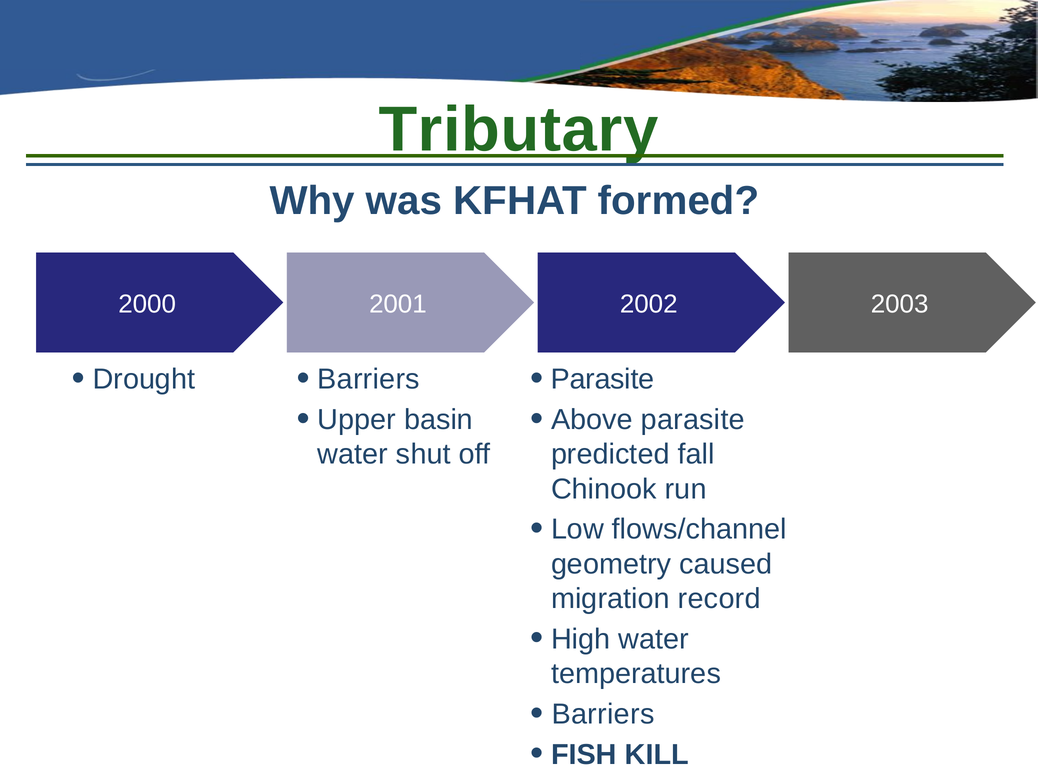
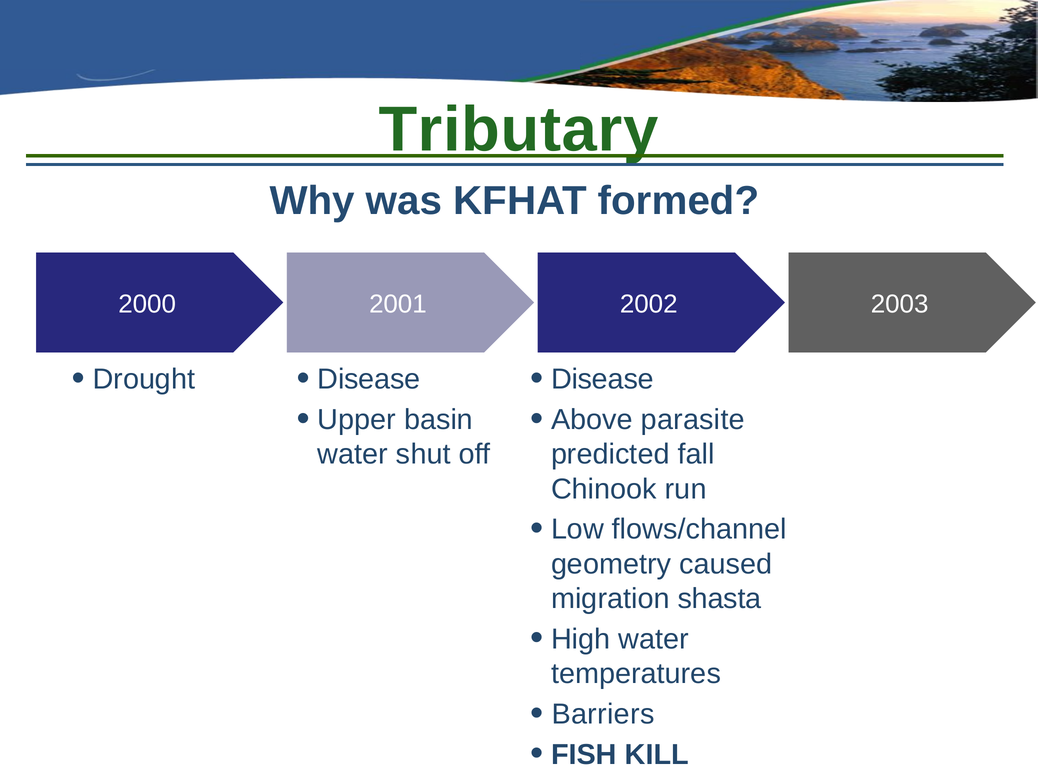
Barriers: Barriers -> Disease (369, 379)
Parasite: Parasite -> Disease (602, 379)
record: record -> shasta (720, 598)
